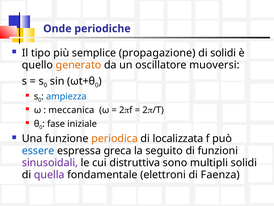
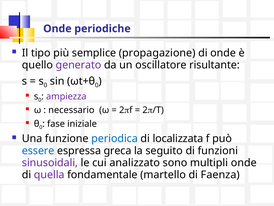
di solidi: solidi -> onde (223, 53)
generato colour: orange -> purple (79, 65)
muoversi: muoversi -> risultante (214, 65)
ampiezza colour: blue -> purple (66, 96)
meccanica: meccanica -> necessario (71, 110)
periodica colour: orange -> blue (115, 138)
distruttiva: distruttiva -> analizzato (135, 162)
multipli solidi: solidi -> onde (244, 162)
elettroni: elettroni -> martello (163, 174)
